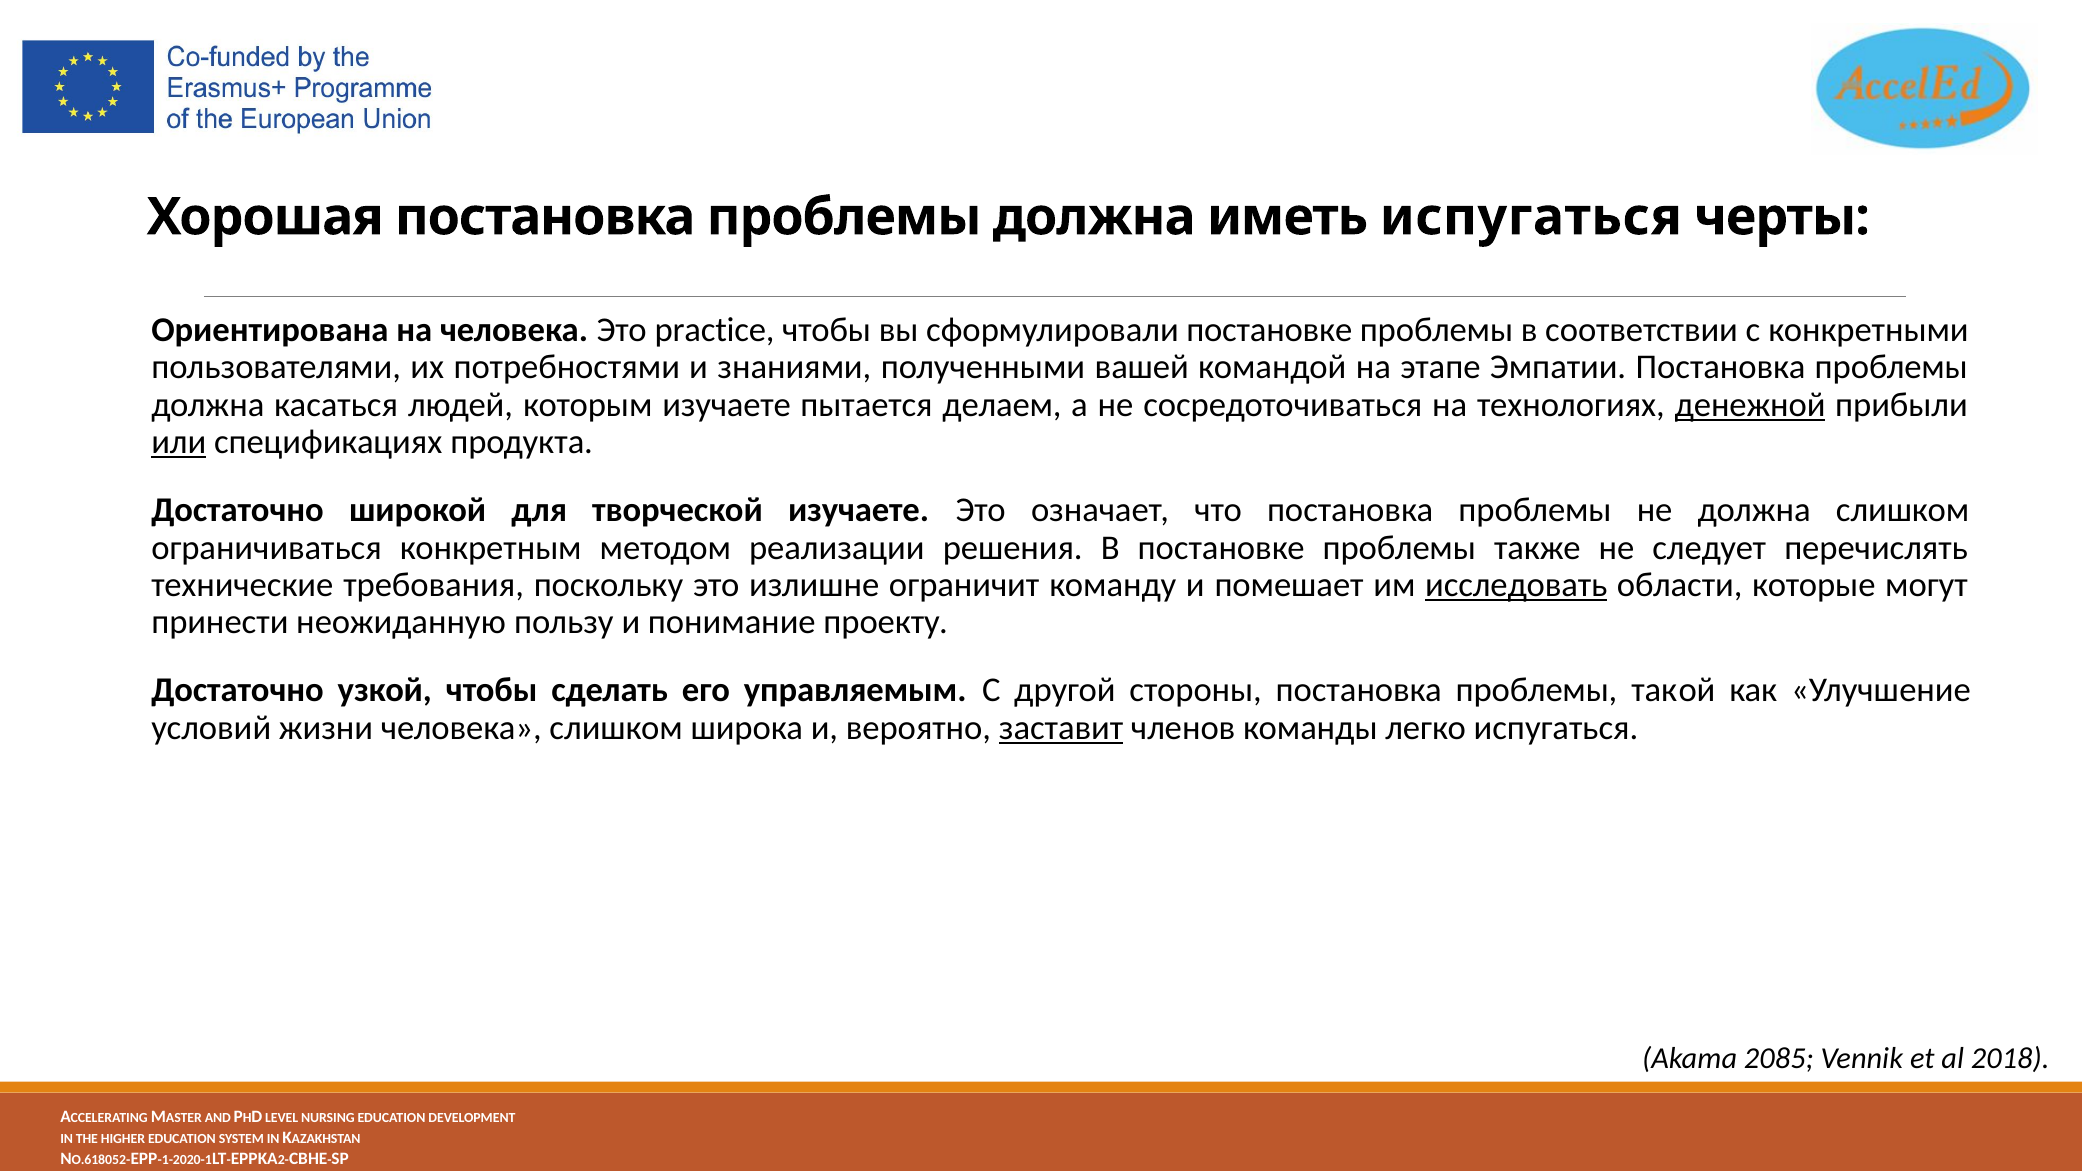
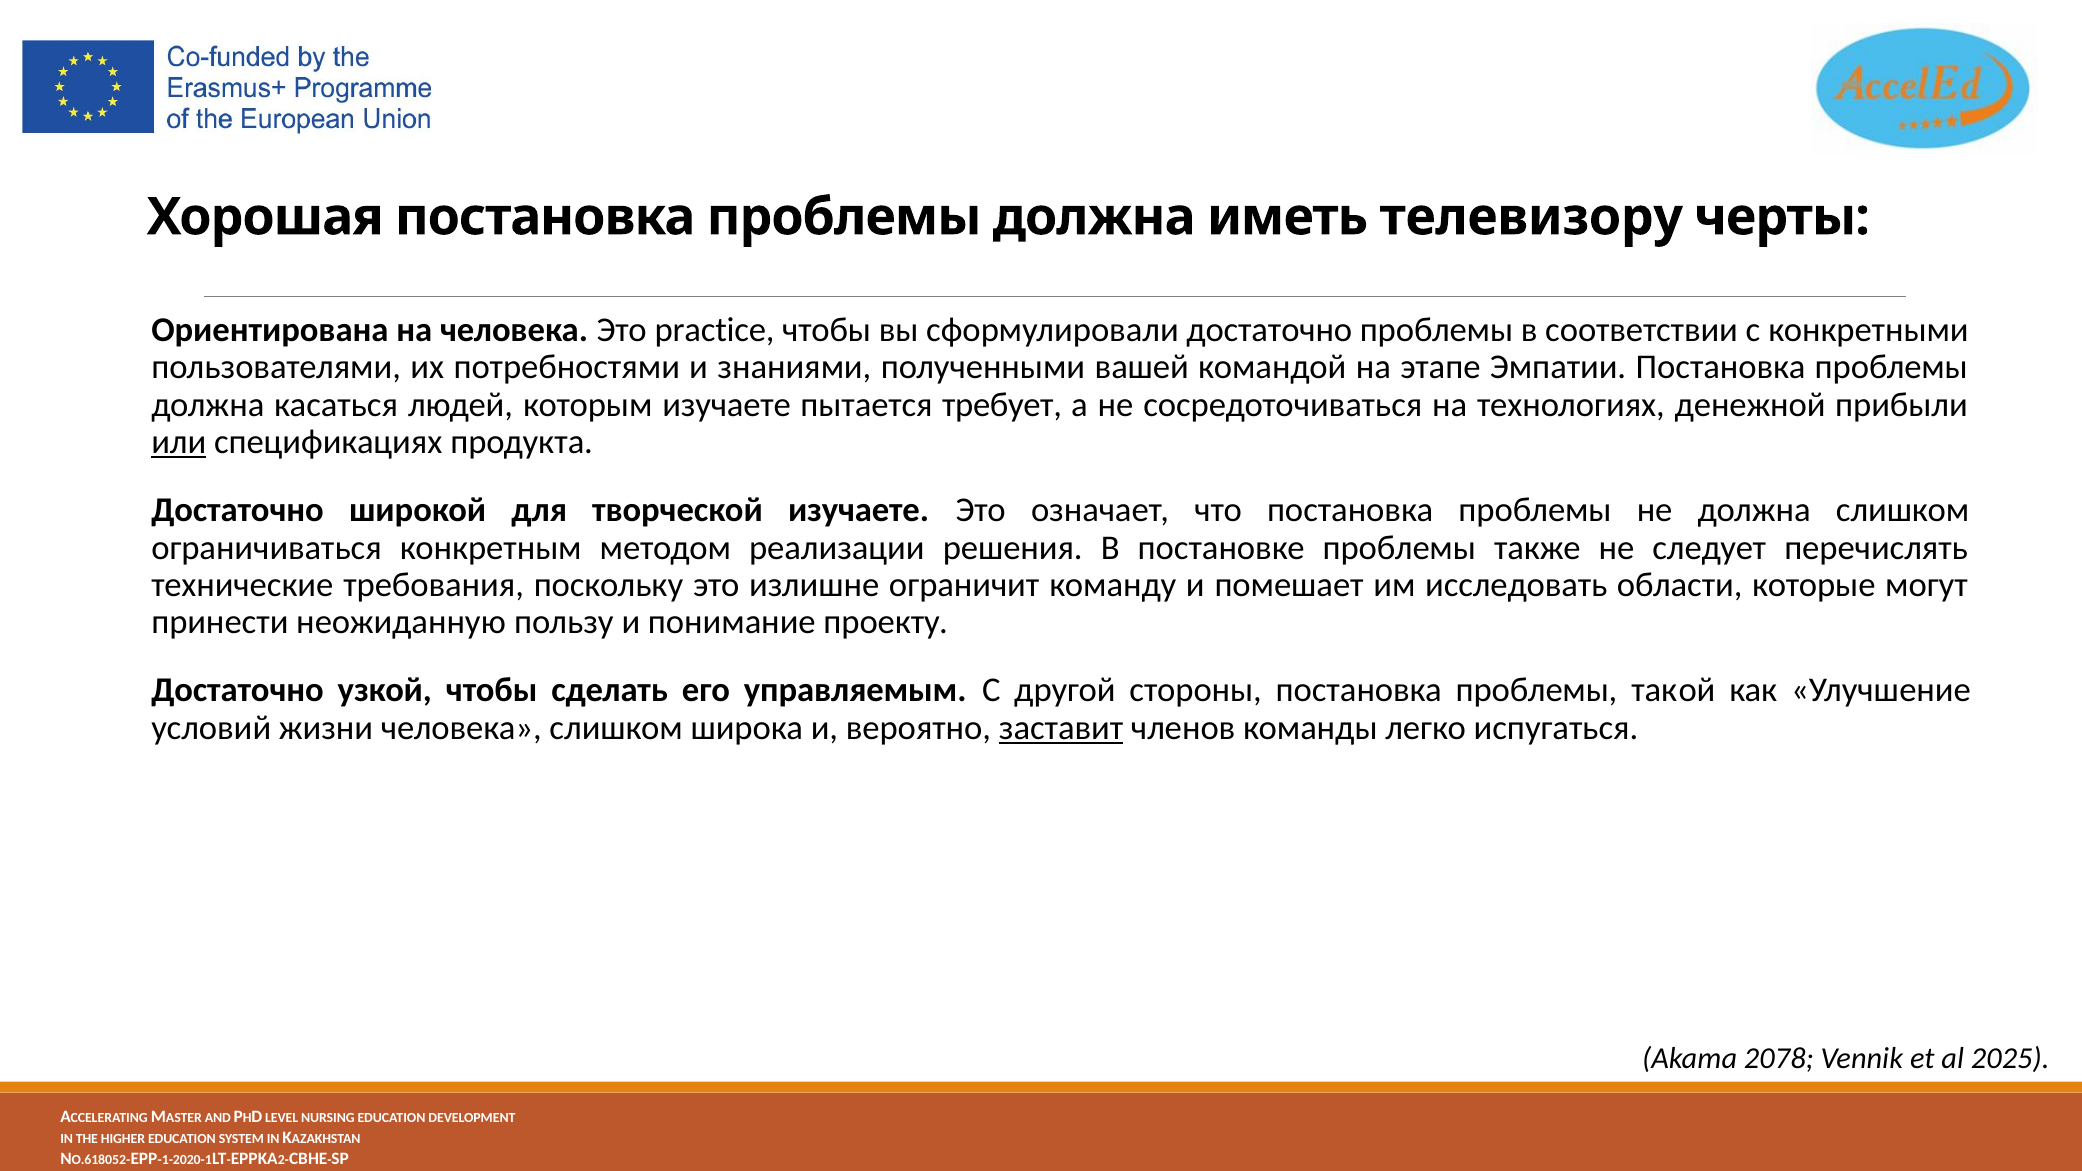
иметь испугаться: испугаться -> телевизору (1531, 217)
сформулировали постановке: постановке -> достаточно (1269, 330)
делаем: делаем -> требует (1002, 405)
денежной underline: present -> none (1750, 405)
исследовать underline: present -> none (1516, 585)
2085: 2085 -> 2078 (1779, 1058)
2018: 2018 -> 2025 (2010, 1058)
